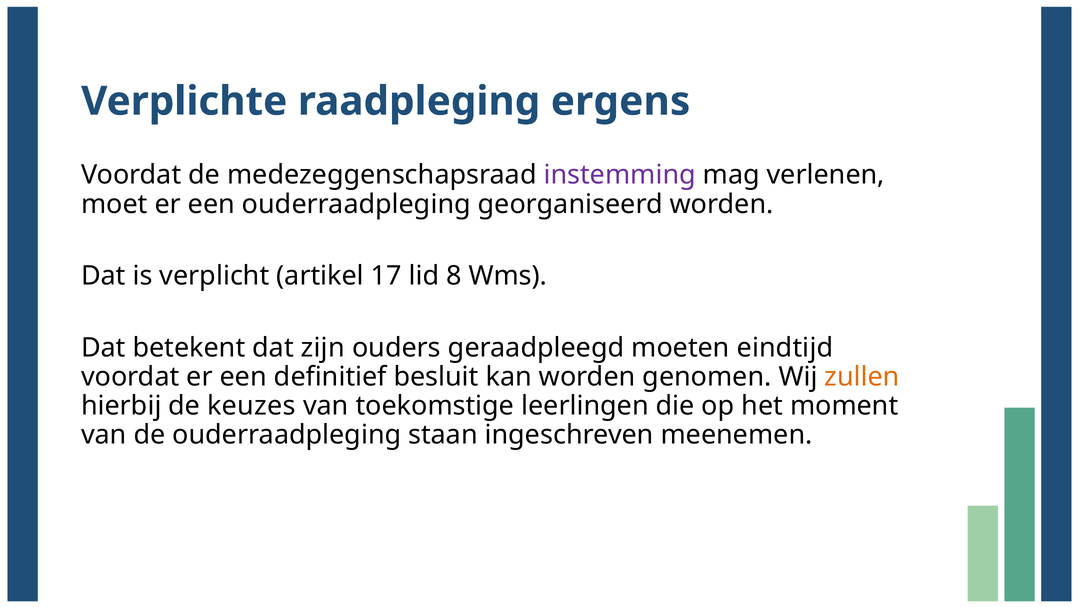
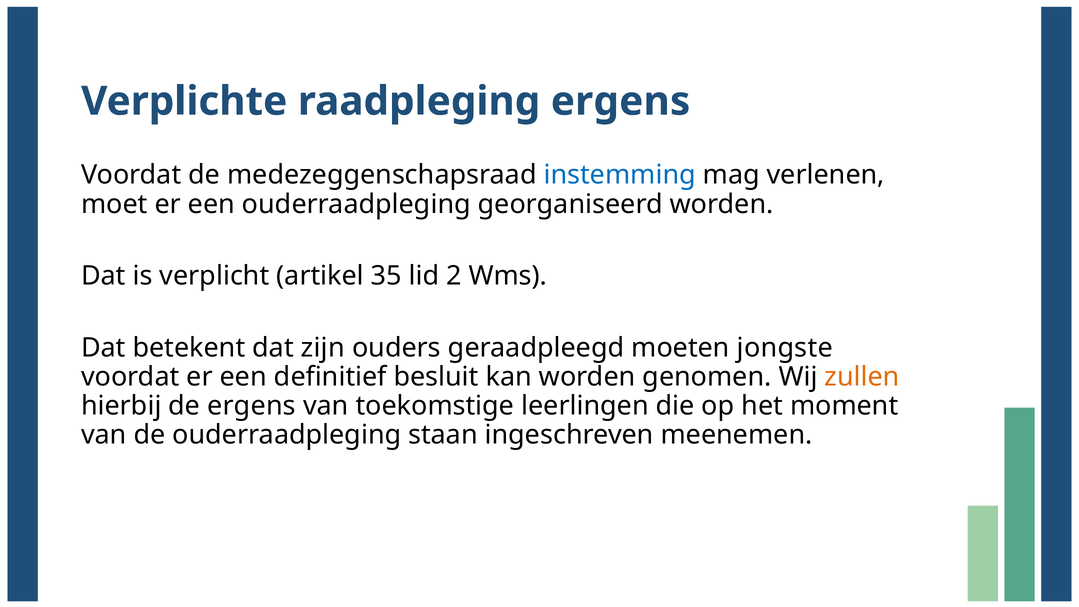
instemming colour: purple -> blue (620, 175)
17: 17 -> 35 (386, 276)
8: 8 -> 2 (454, 276)
eindtijd: eindtijd -> jongste (785, 348)
de keuzes: keuzes -> ergens (252, 406)
